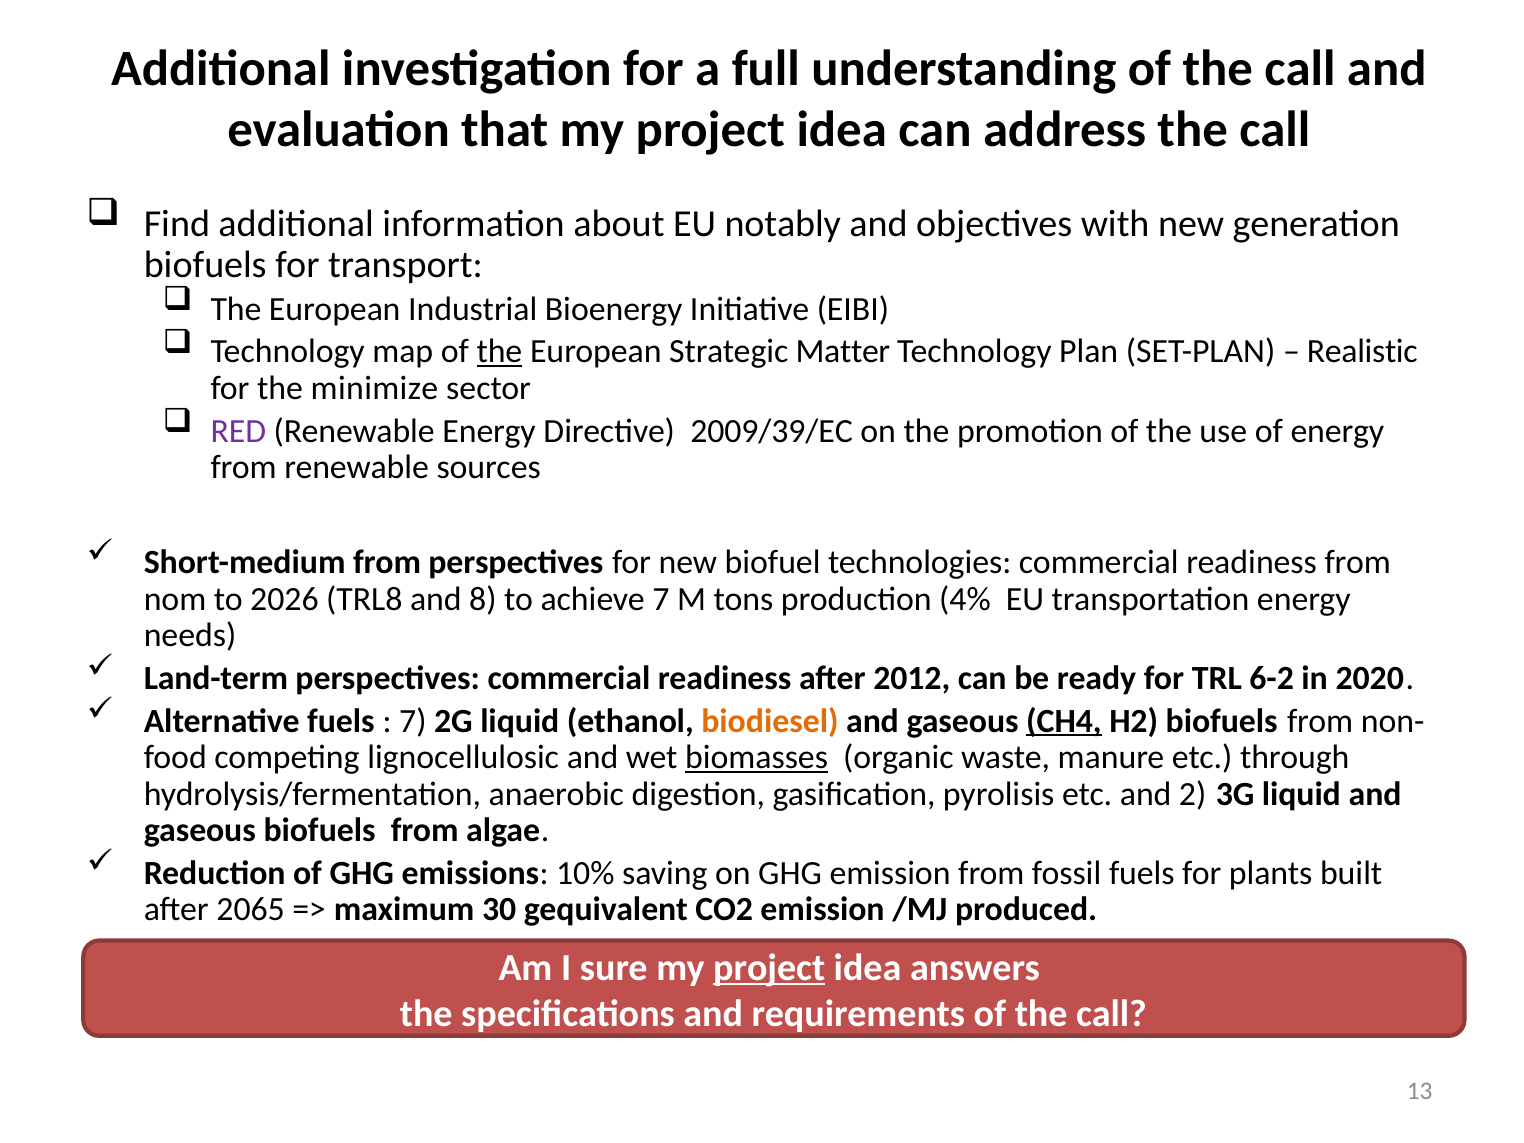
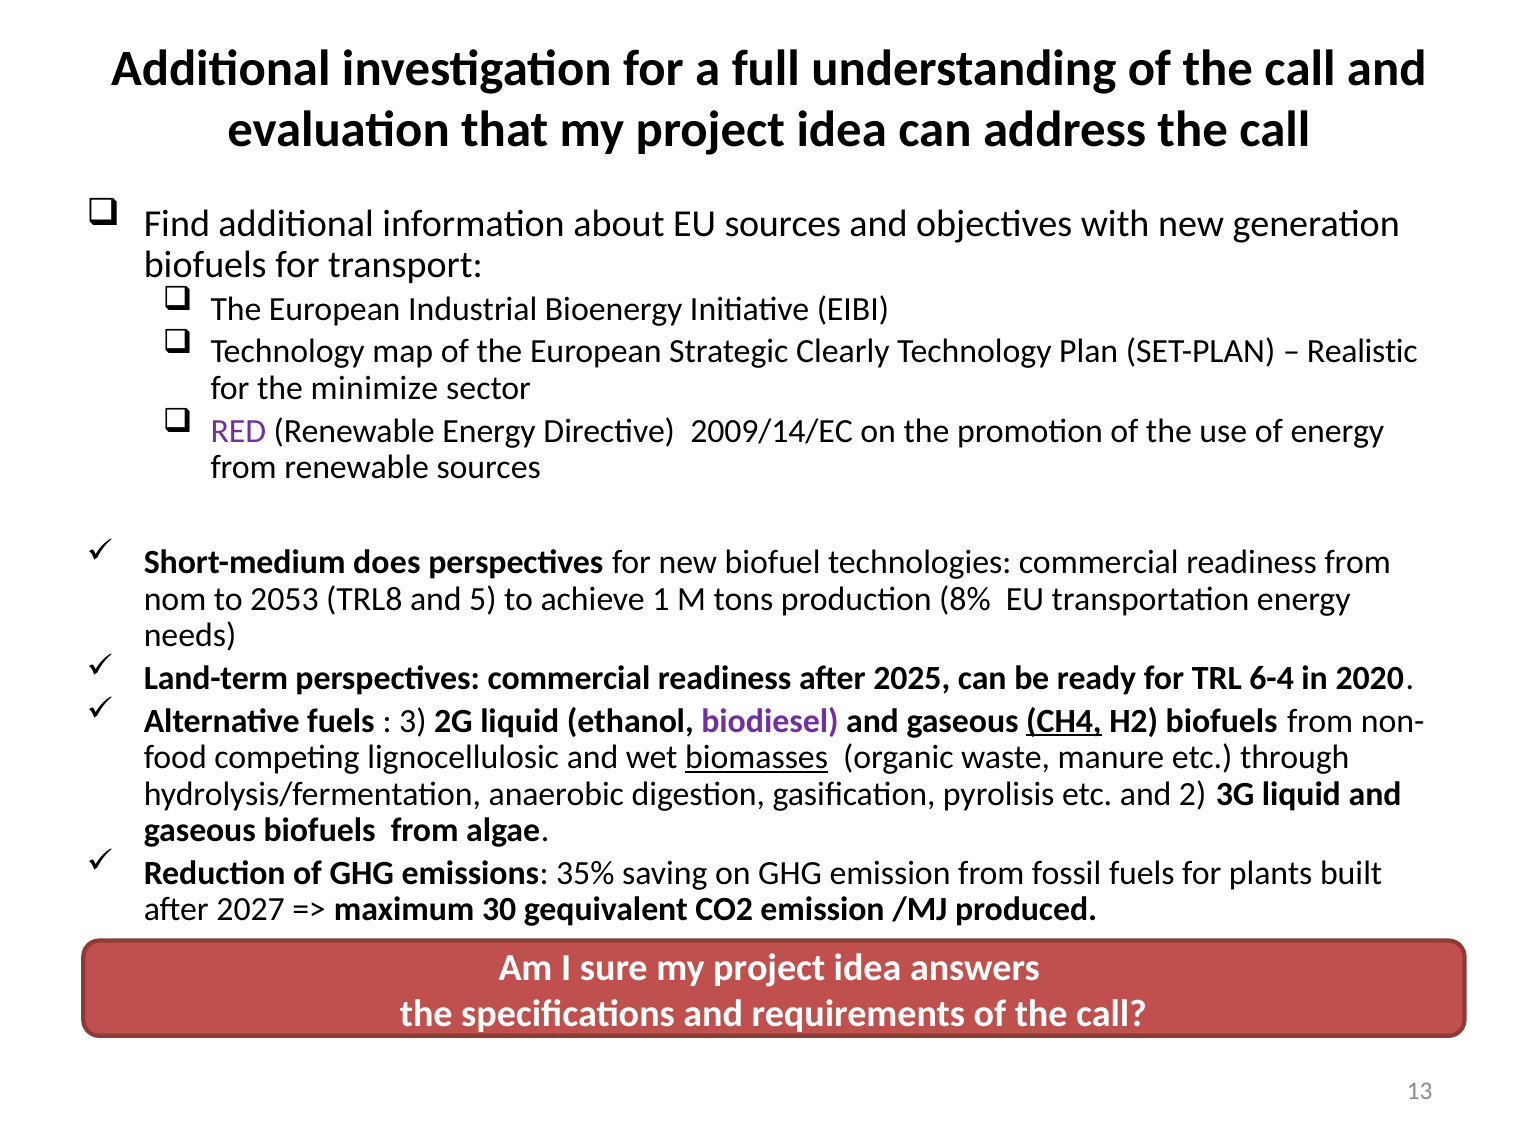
EU notably: notably -> sources (783, 224)
the underline: present -> none (499, 352)
Matter: Matter -> Clearly (843, 352)
2009/39/EC: 2009/39/EC -> 2009/14/EC (772, 431)
Short-medium from: from -> does (387, 563)
2026: 2026 -> 2053 (284, 599)
8: 8 -> 5 (483, 599)
achieve 7: 7 -> 1 (661, 599)
4%: 4% -> 8% (965, 599)
2012: 2012 -> 2025 (912, 678)
6-2: 6-2 -> 6-4 (1272, 678)
7: 7 -> 3 (413, 721)
biodiesel colour: orange -> purple (770, 721)
10%: 10% -> 35% (585, 873)
2065: 2065 -> 2027 (251, 910)
project underline: present -> none (769, 968)
